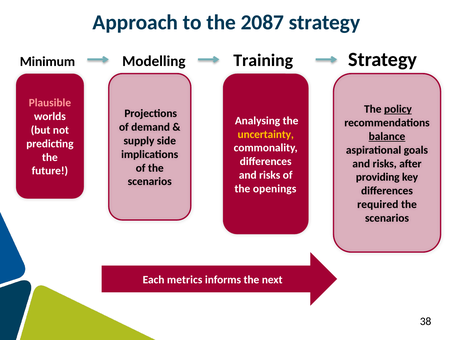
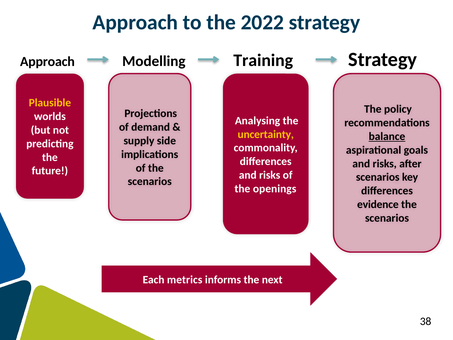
2087: 2087 -> 2022 (262, 22)
Minimum: Minimum -> Approach (47, 62)
Plausible colour: pink -> yellow (50, 103)
policy underline: present -> none (398, 109)
providing: providing -> scenarios (378, 177)
required: required -> evidence (378, 204)
